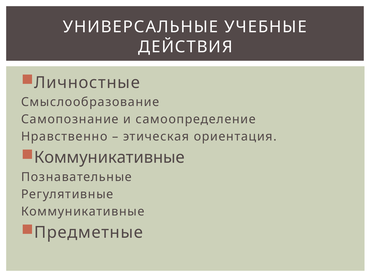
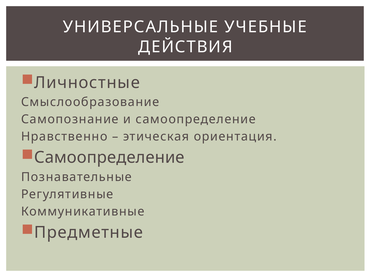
Коммуникативные: Коммуникативные -> Самоопределение (109, 158)
